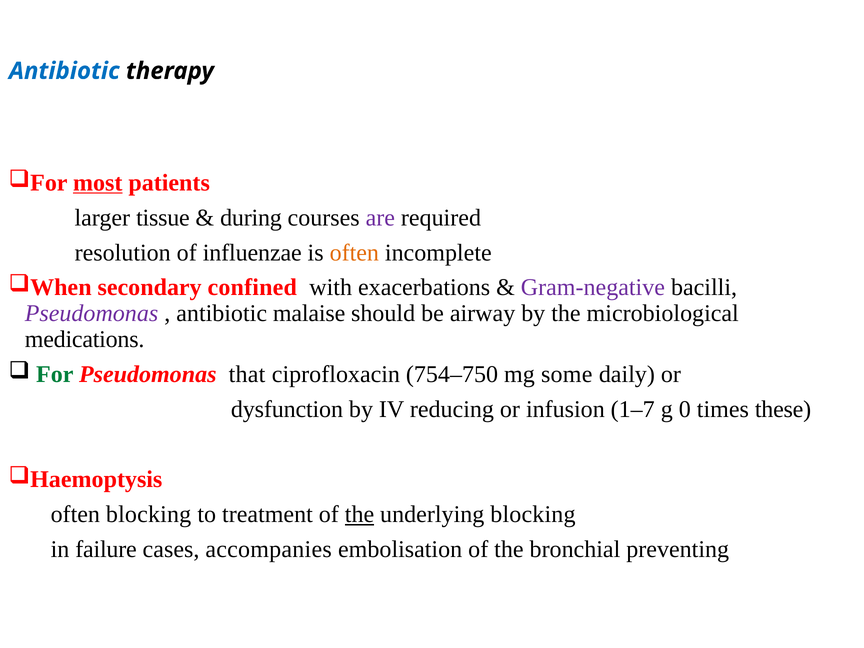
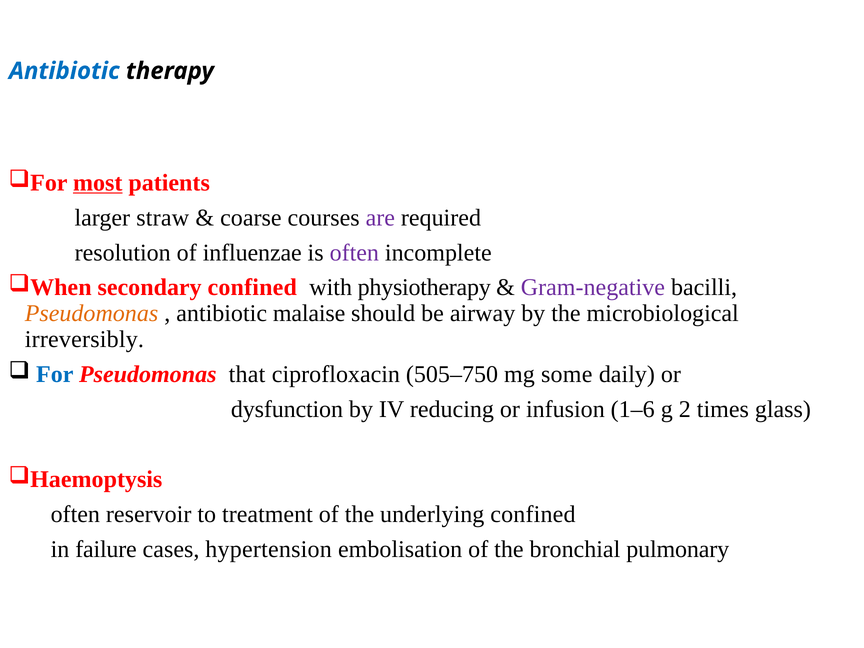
tissue: tissue -> straw (163, 218)
during: during -> coarse (251, 218)
often colour: orange -> purple (354, 253)
exacerbations: exacerbations -> physiotherapy (424, 288)
Pseudomonas colour: purple -> orange (92, 314)
medications: medications -> irreversibly (84, 339)
For colour: green -> blue (55, 374)
754–750: 754–750 -> 505–750 (452, 374)
1–7: 1–7 -> 1–6 (633, 409)
0: 0 -> 2 (685, 409)
these: these -> glass (783, 409)
often blocking: blocking -> reservoir (149, 514)
the underline: present -> none (360, 514)
underlying blocking: blocking -> confined (533, 514)
accompanies: accompanies -> hypertension (269, 549)
preventing: preventing -> pulmonary (678, 549)
